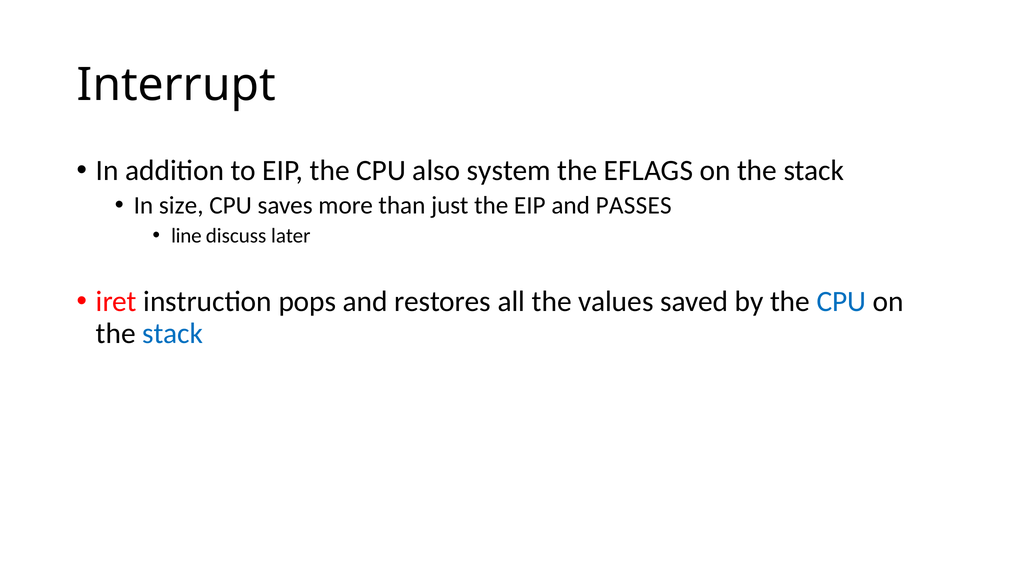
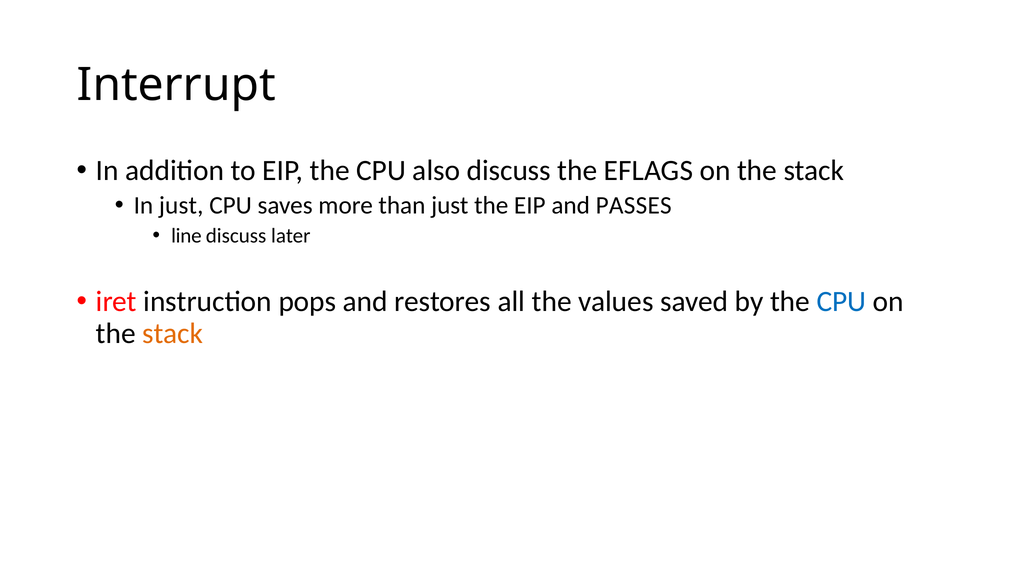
also system: system -> discuss (509, 171)
In size: size -> just (181, 205)
stack colour: blue -> orange (173, 333)
